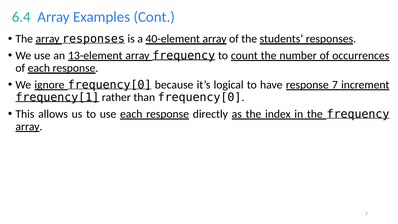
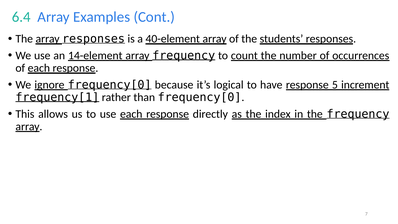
13-element: 13-element -> 14-element (95, 56)
response 7: 7 -> 5 (335, 85)
